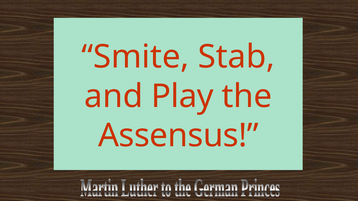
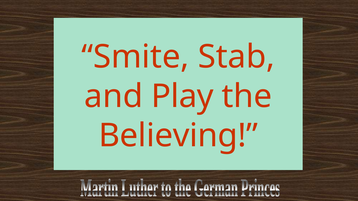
Assensus: Assensus -> Believing (178, 136)
